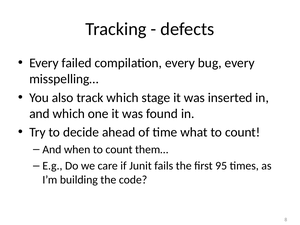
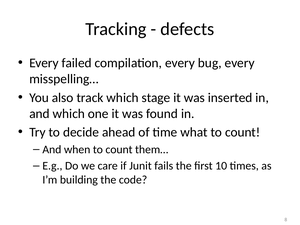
95: 95 -> 10 (221, 166)
